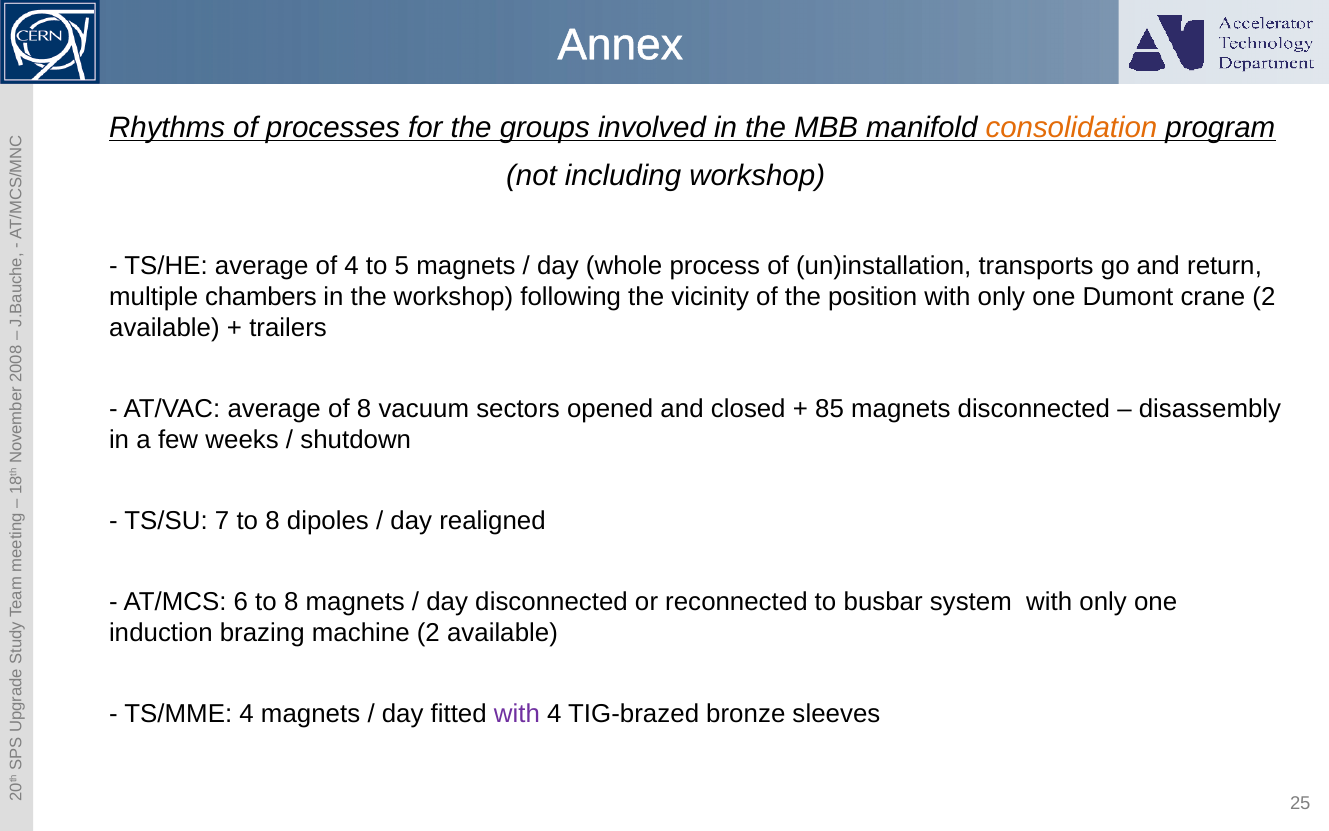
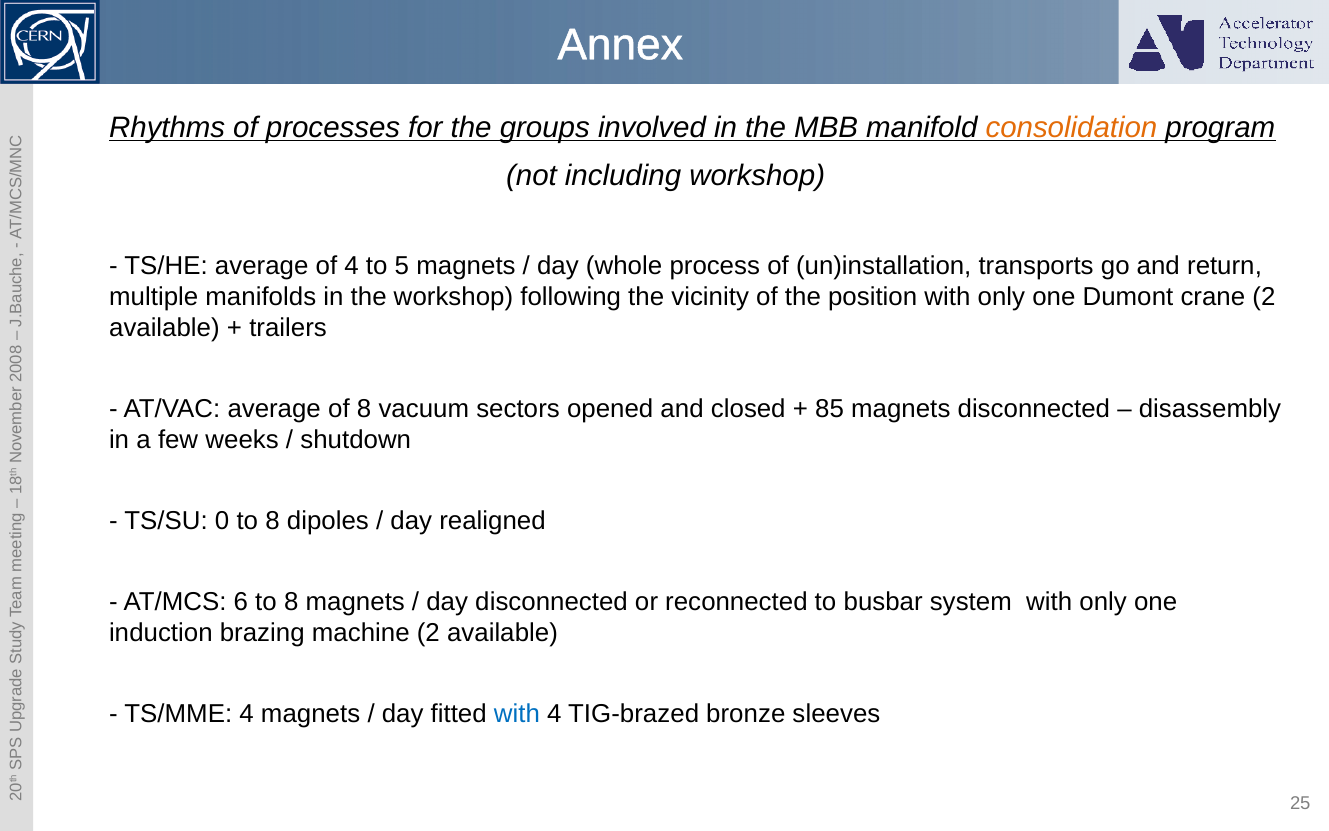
chambers: chambers -> manifolds (261, 297)
TS/SU 7: 7 -> 0 (222, 521)
with colour: purple -> blue (517, 714)
